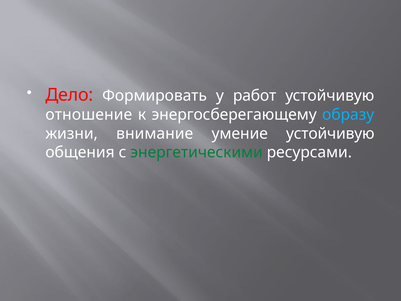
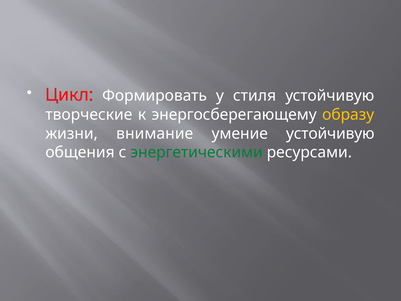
Дело: Дело -> Цикл (69, 95)
работ: работ -> стиля (255, 96)
отношение: отношение -> творческие (89, 115)
образу colour: light blue -> yellow (348, 115)
